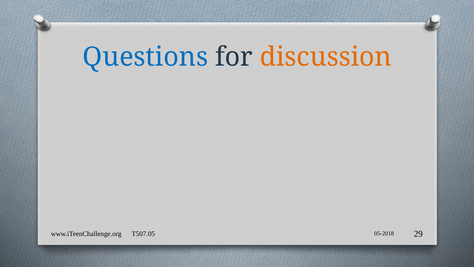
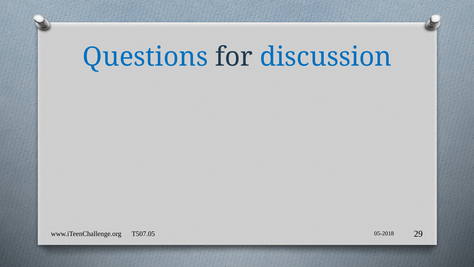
discussion colour: orange -> blue (326, 57)
